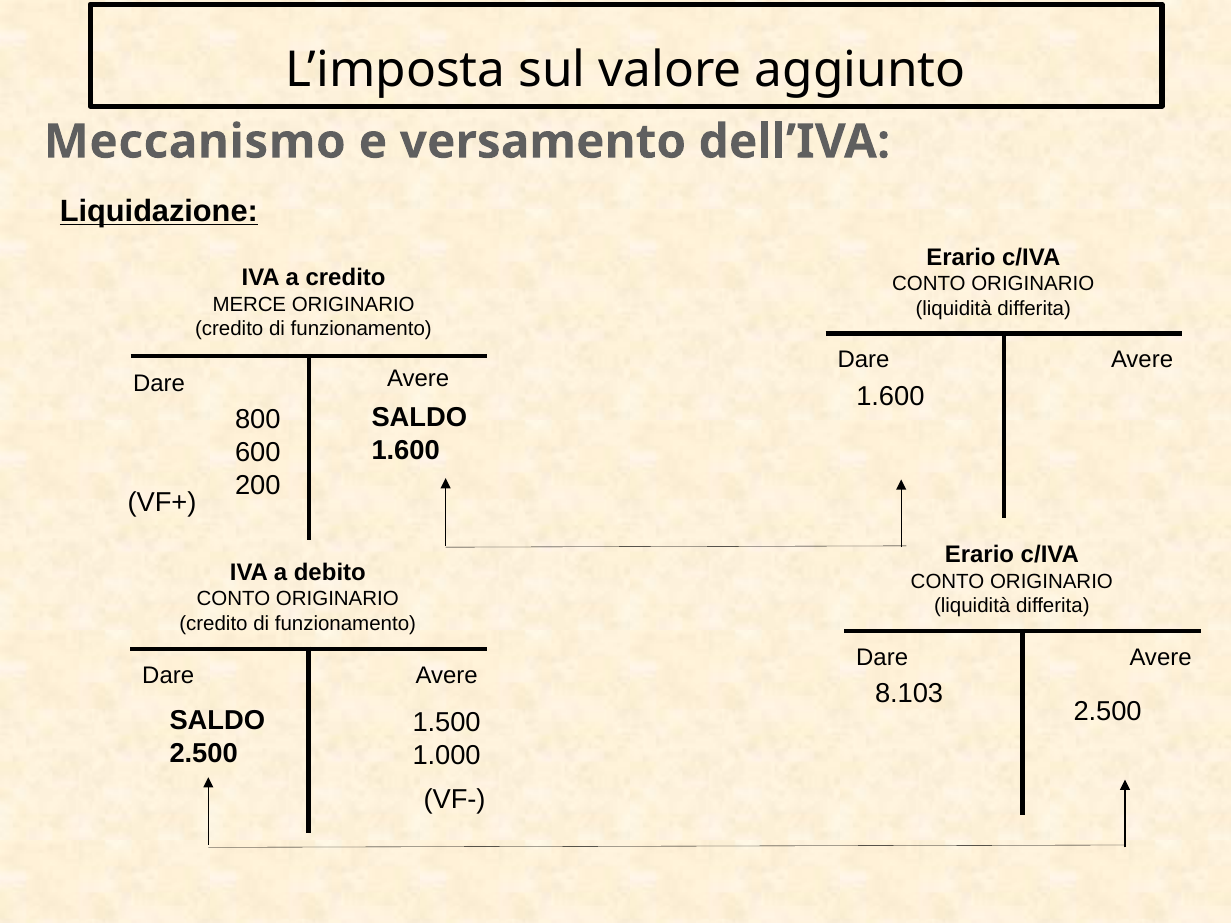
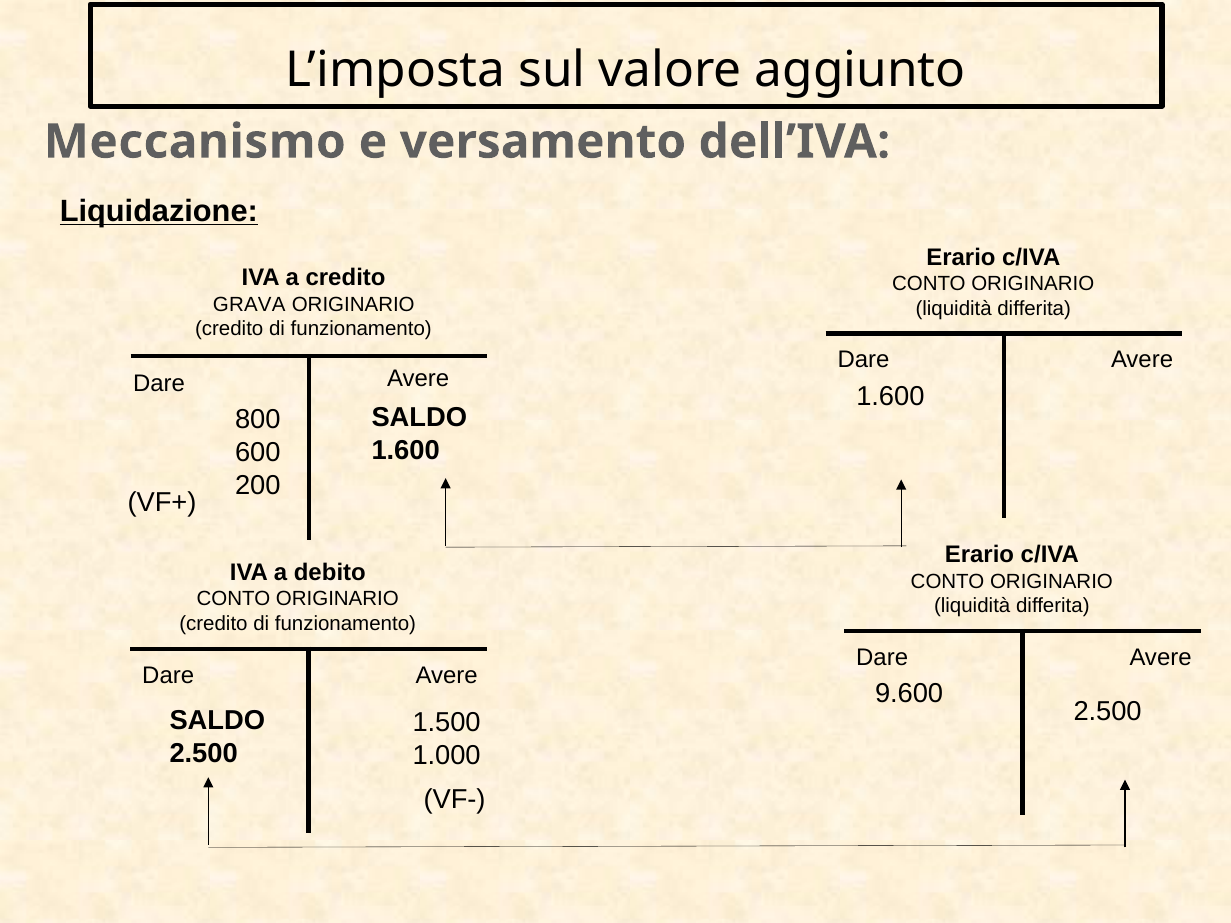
MERCE: MERCE -> GRAVA (249, 305)
8.103: 8.103 -> 9.600 (909, 694)
